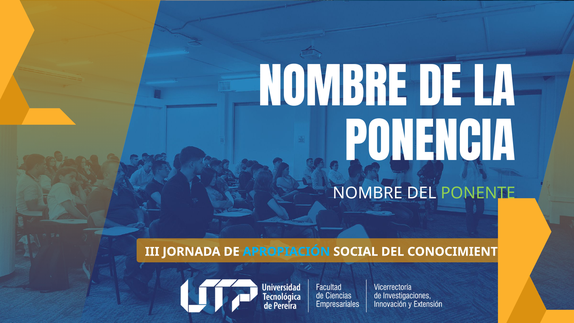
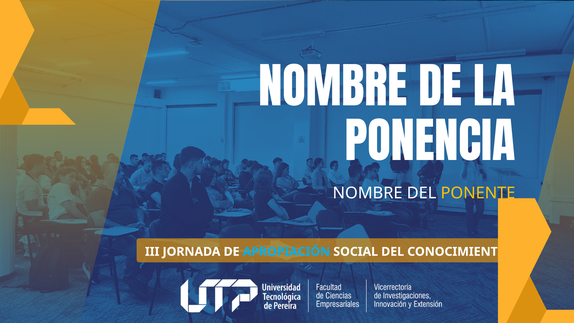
PONENTE colour: light green -> yellow (478, 193)
